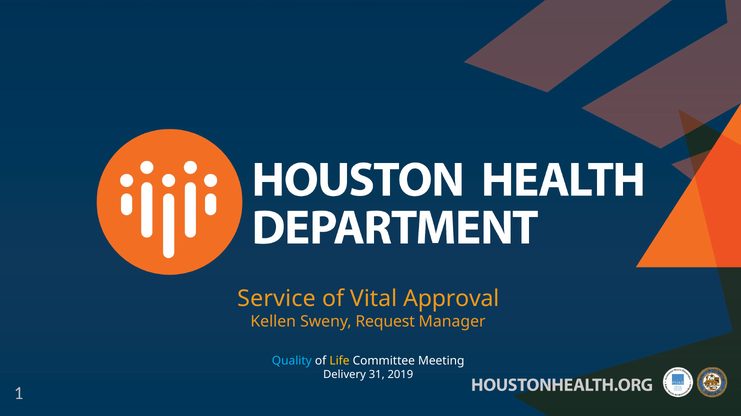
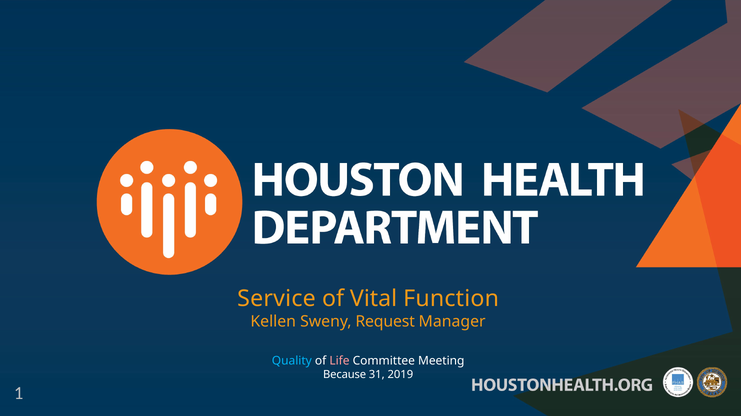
Approval: Approval -> Function (451, 299)
Life colour: yellow -> pink (339, 361)
Delivery: Delivery -> Because (345, 375)
